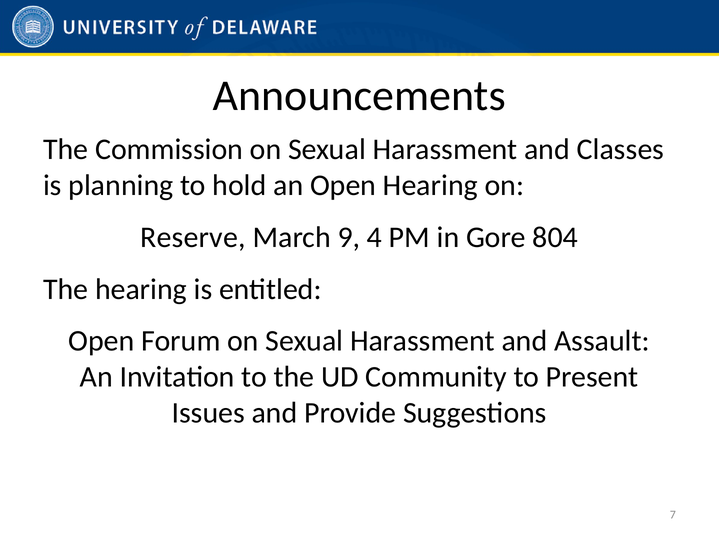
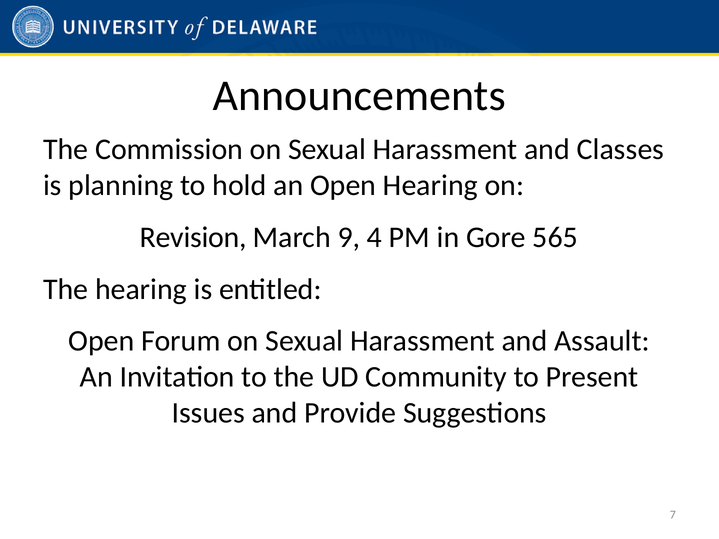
Reserve: Reserve -> Revision (193, 237)
804: 804 -> 565 (555, 237)
